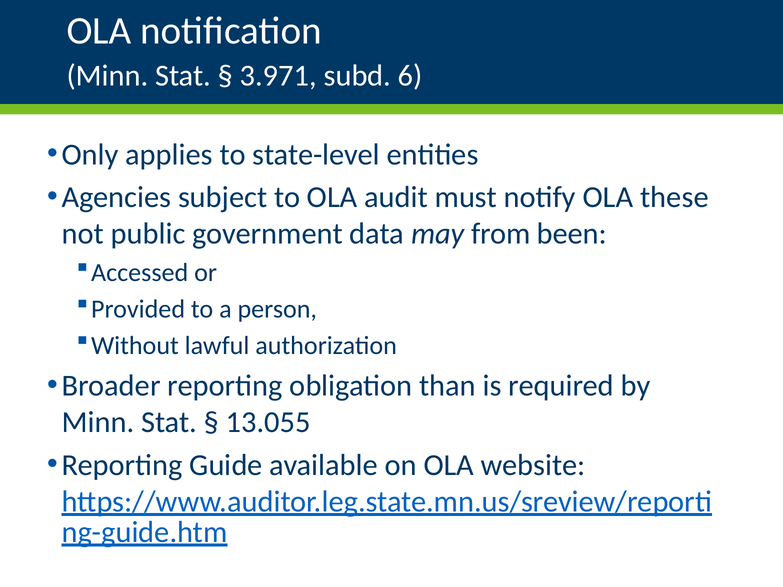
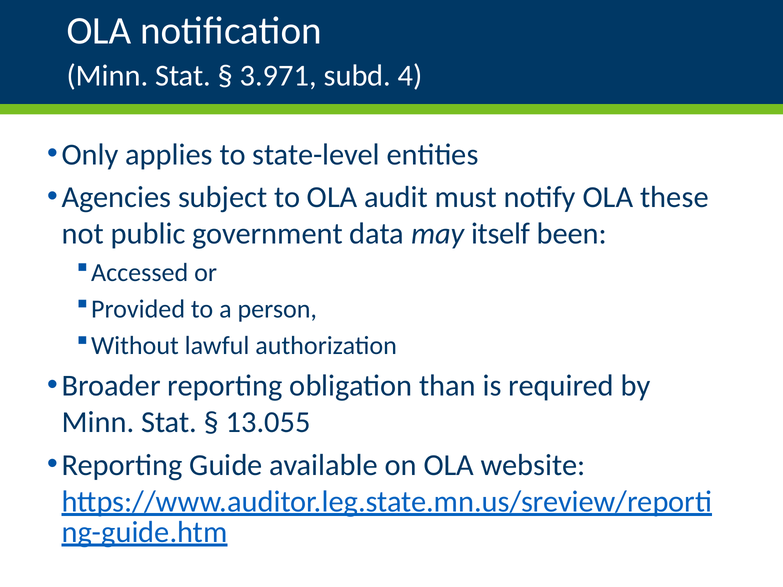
6: 6 -> 4 (410, 76)
from: from -> itself (501, 234)
